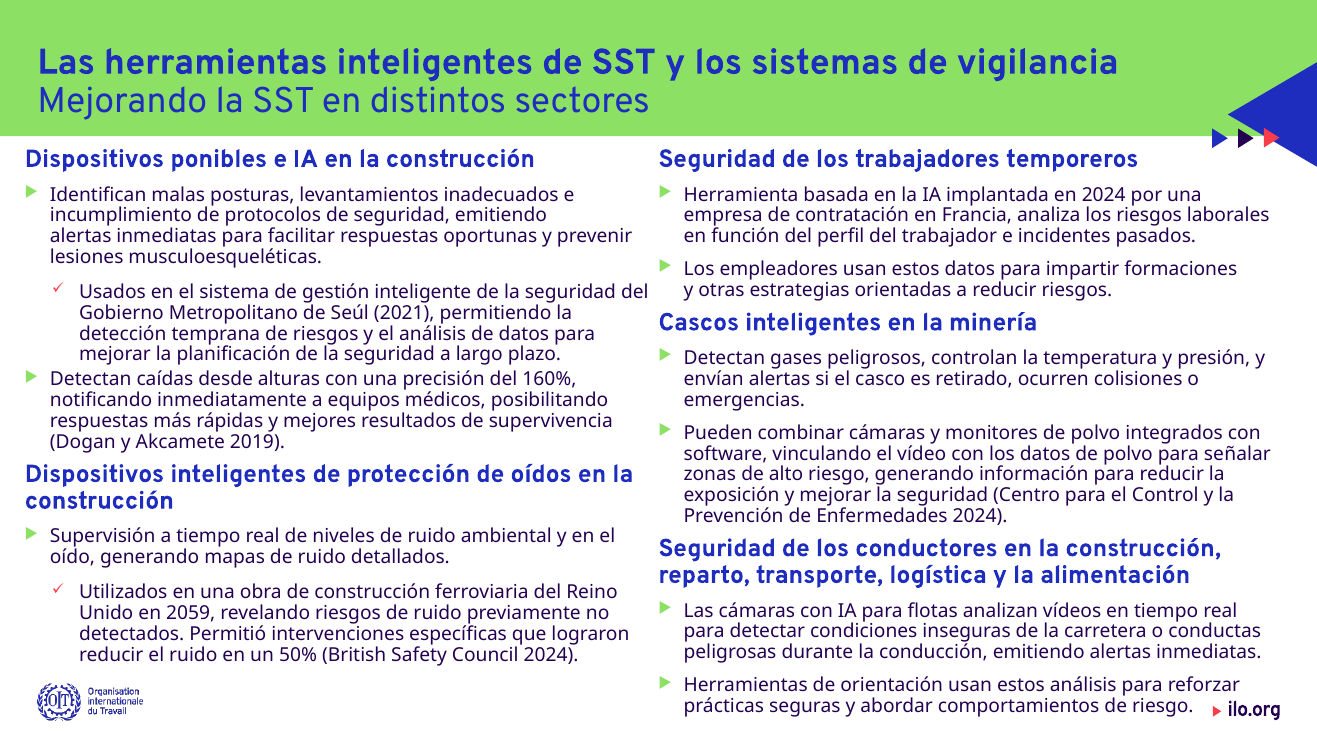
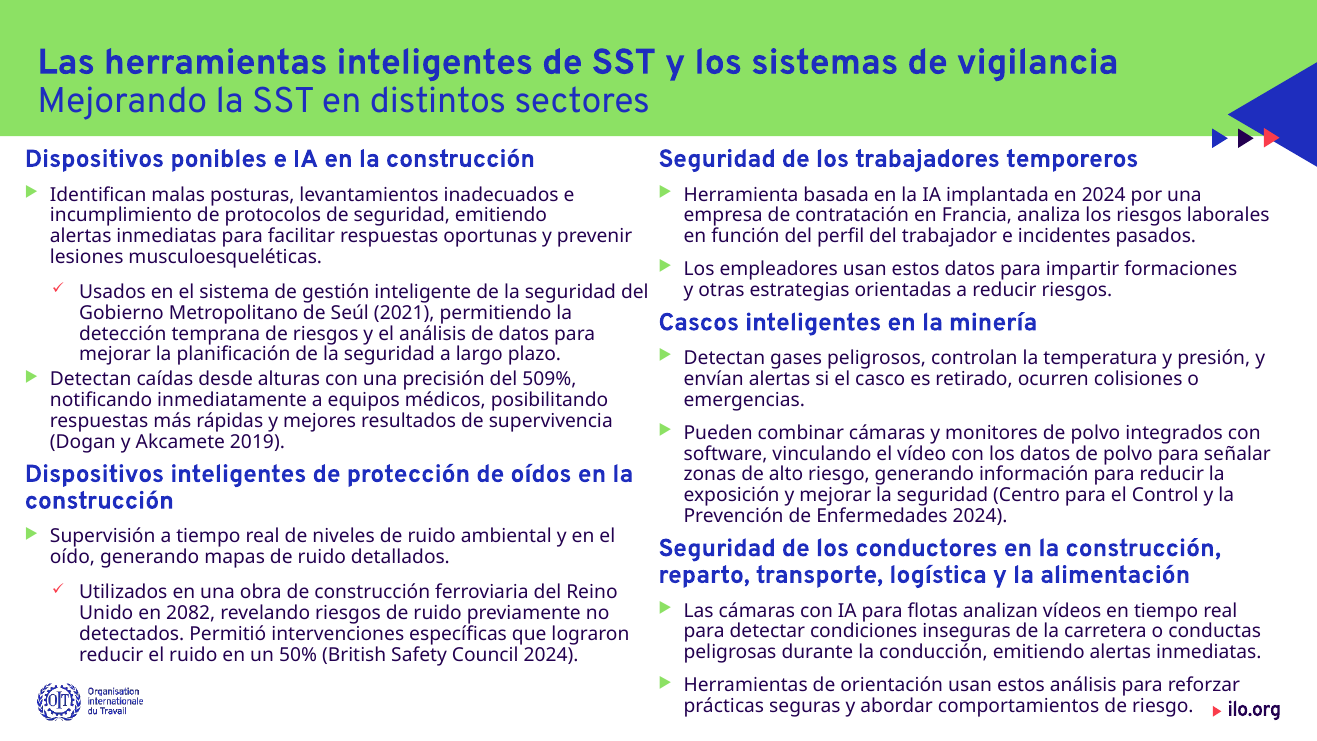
160%: 160% -> 509% (549, 379)
2059: 2059 -> 2082 (191, 613)
